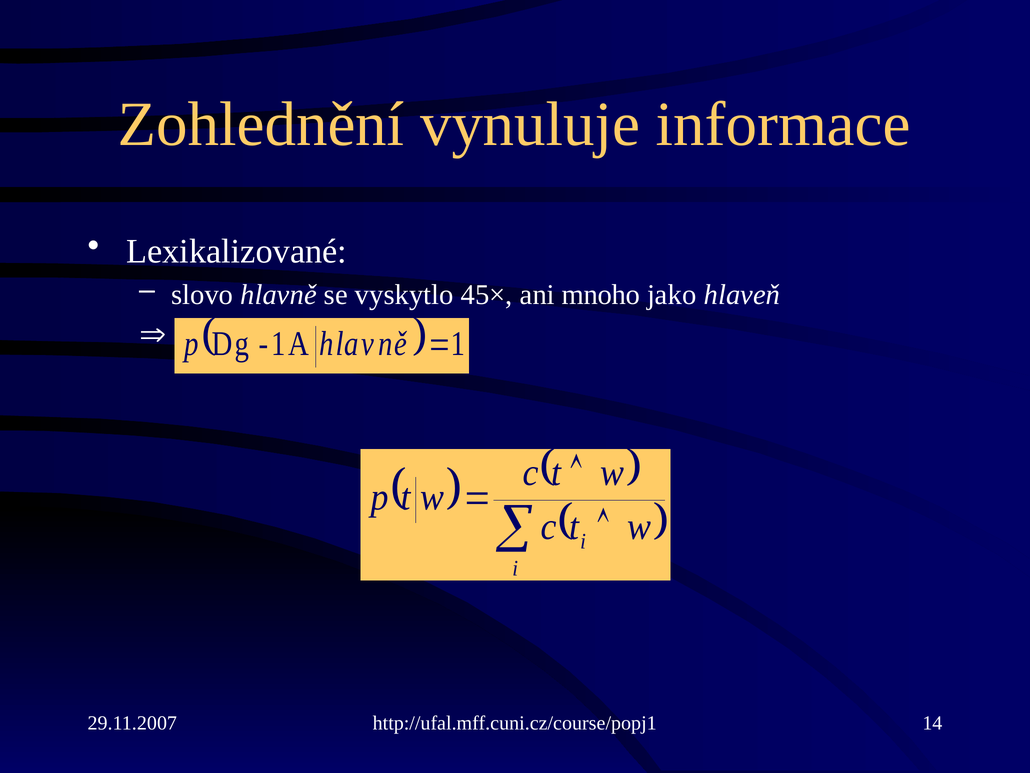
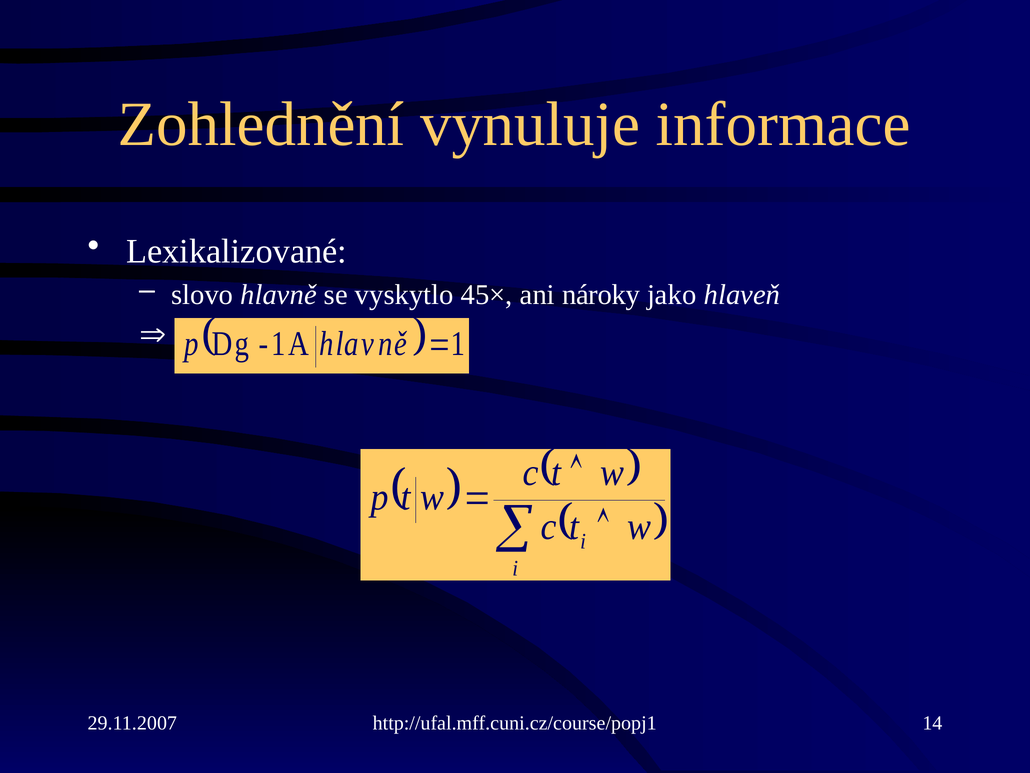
mnoho: mnoho -> nároky (601, 294)
